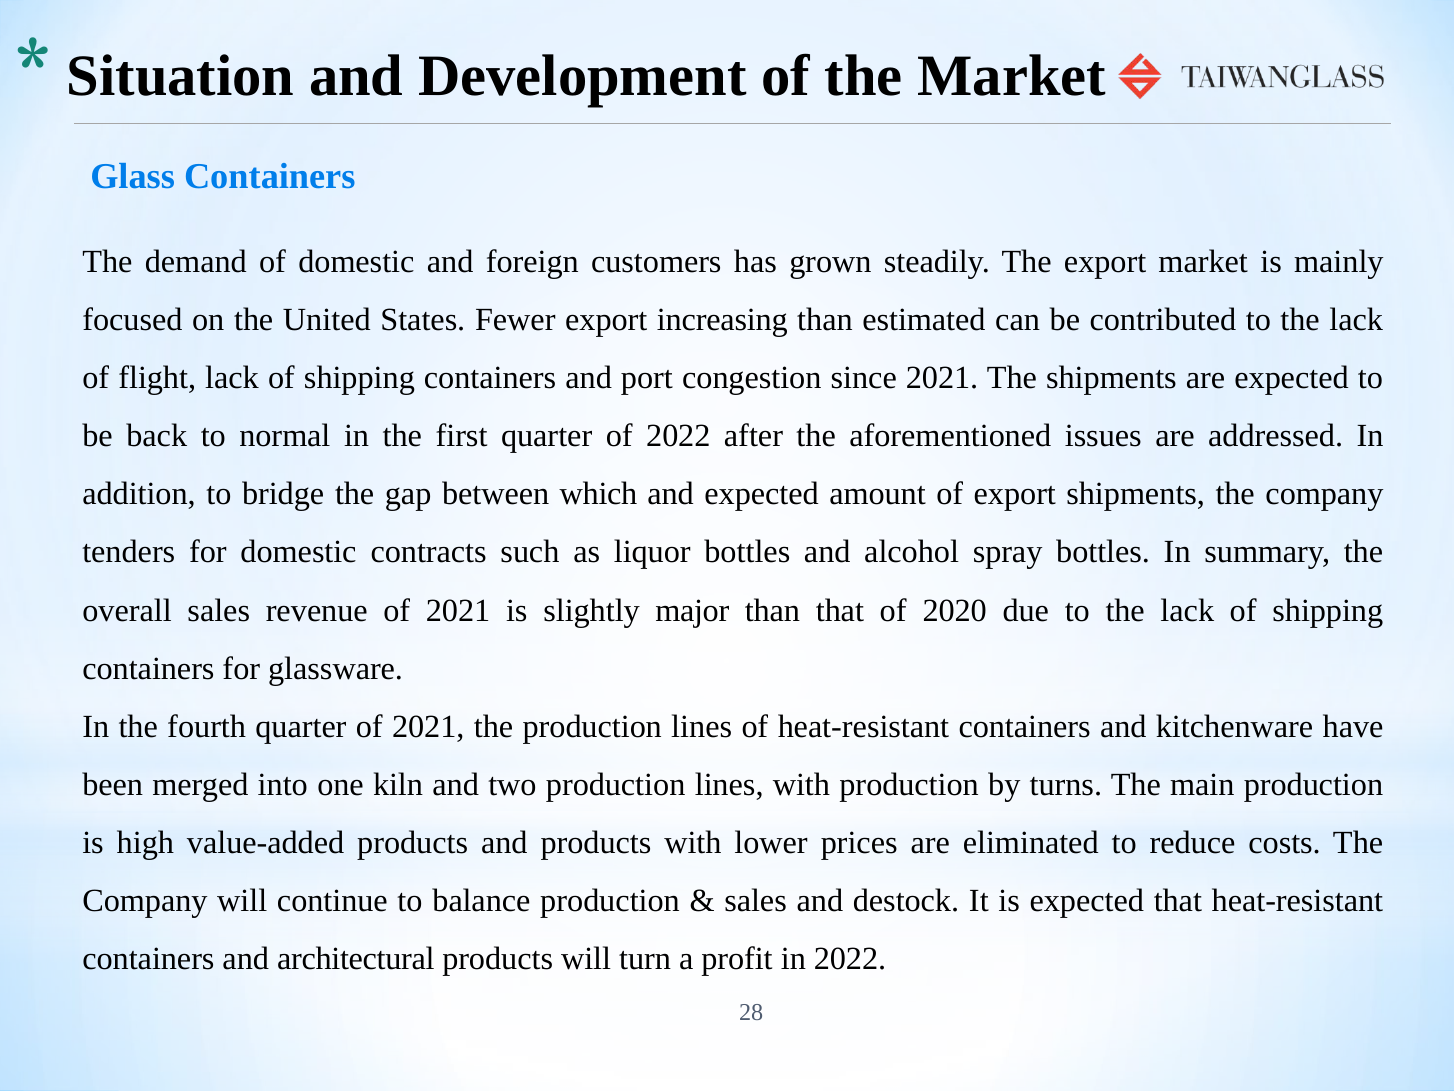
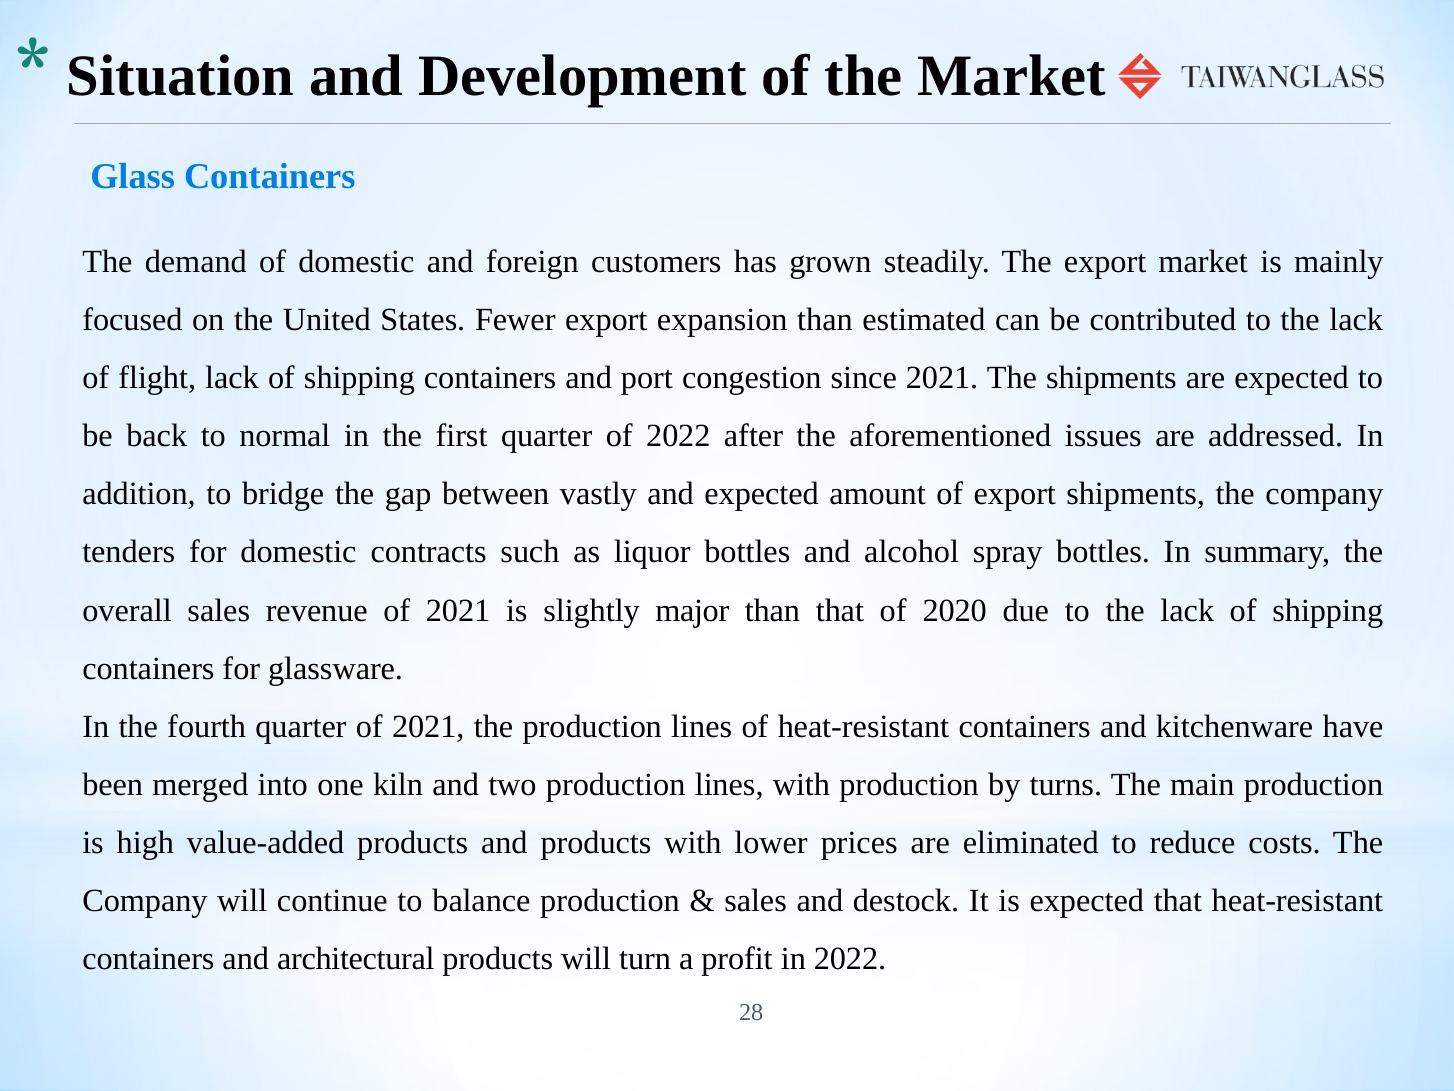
increasing: increasing -> expansion (722, 320)
which: which -> vastly (598, 494)
